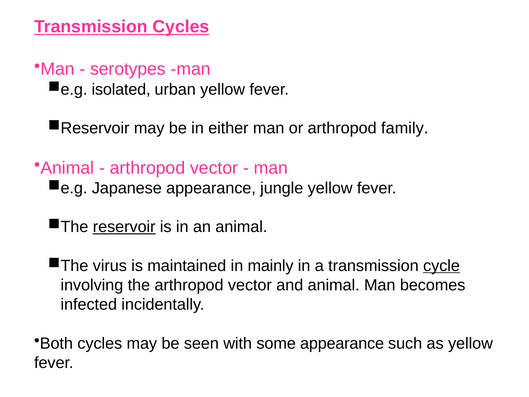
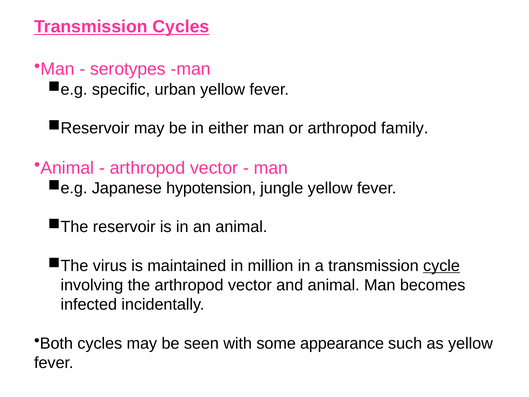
isolated: isolated -> specific (121, 89)
Japanese appearance: appearance -> hypotension (211, 188)
reservoir underline: present -> none (124, 227)
mainly: mainly -> million (270, 266)
